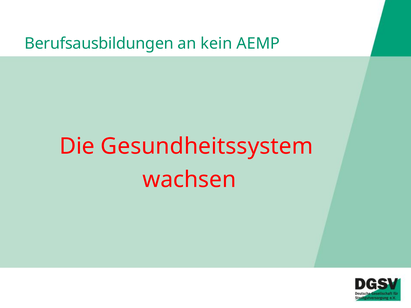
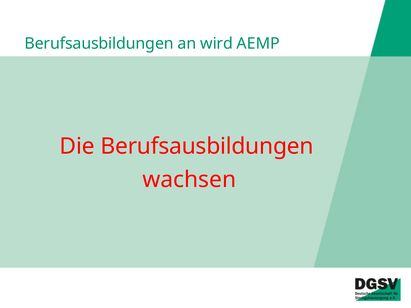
kein: kein -> wird (217, 43)
Die Gesundheitssystem: Gesundheitssystem -> Berufsausbildungen (207, 146)
